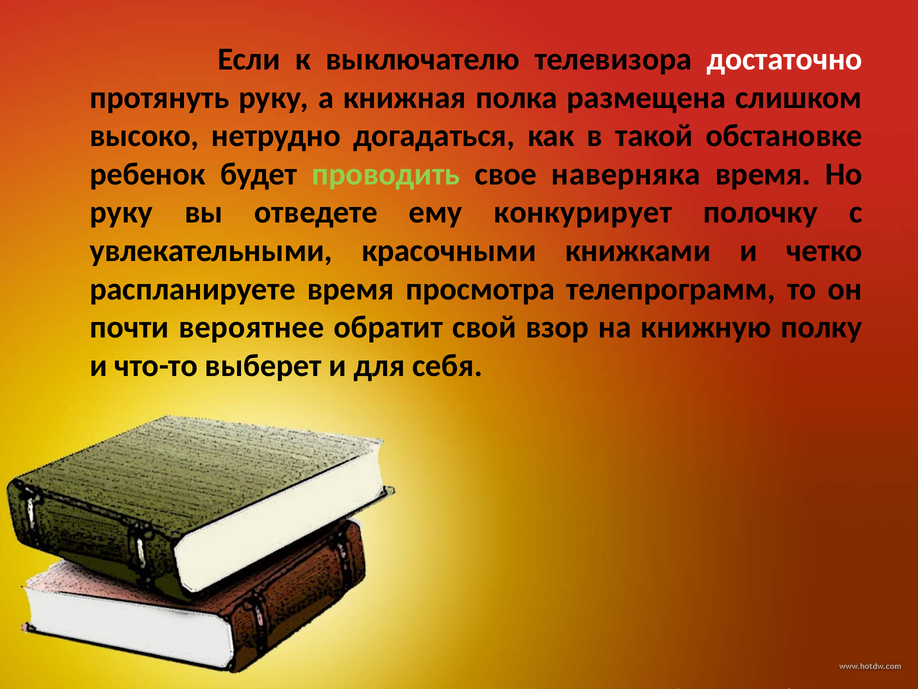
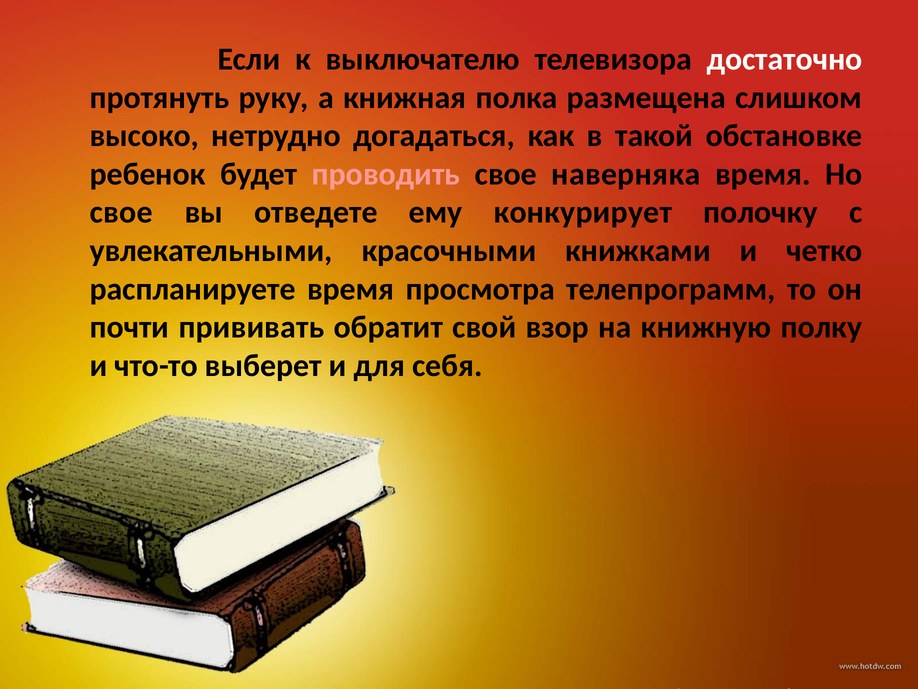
проводить colour: light green -> pink (386, 174)
руку: руку -> свое (121, 212)
вероятнее: вероятнее -> прививать (251, 327)
